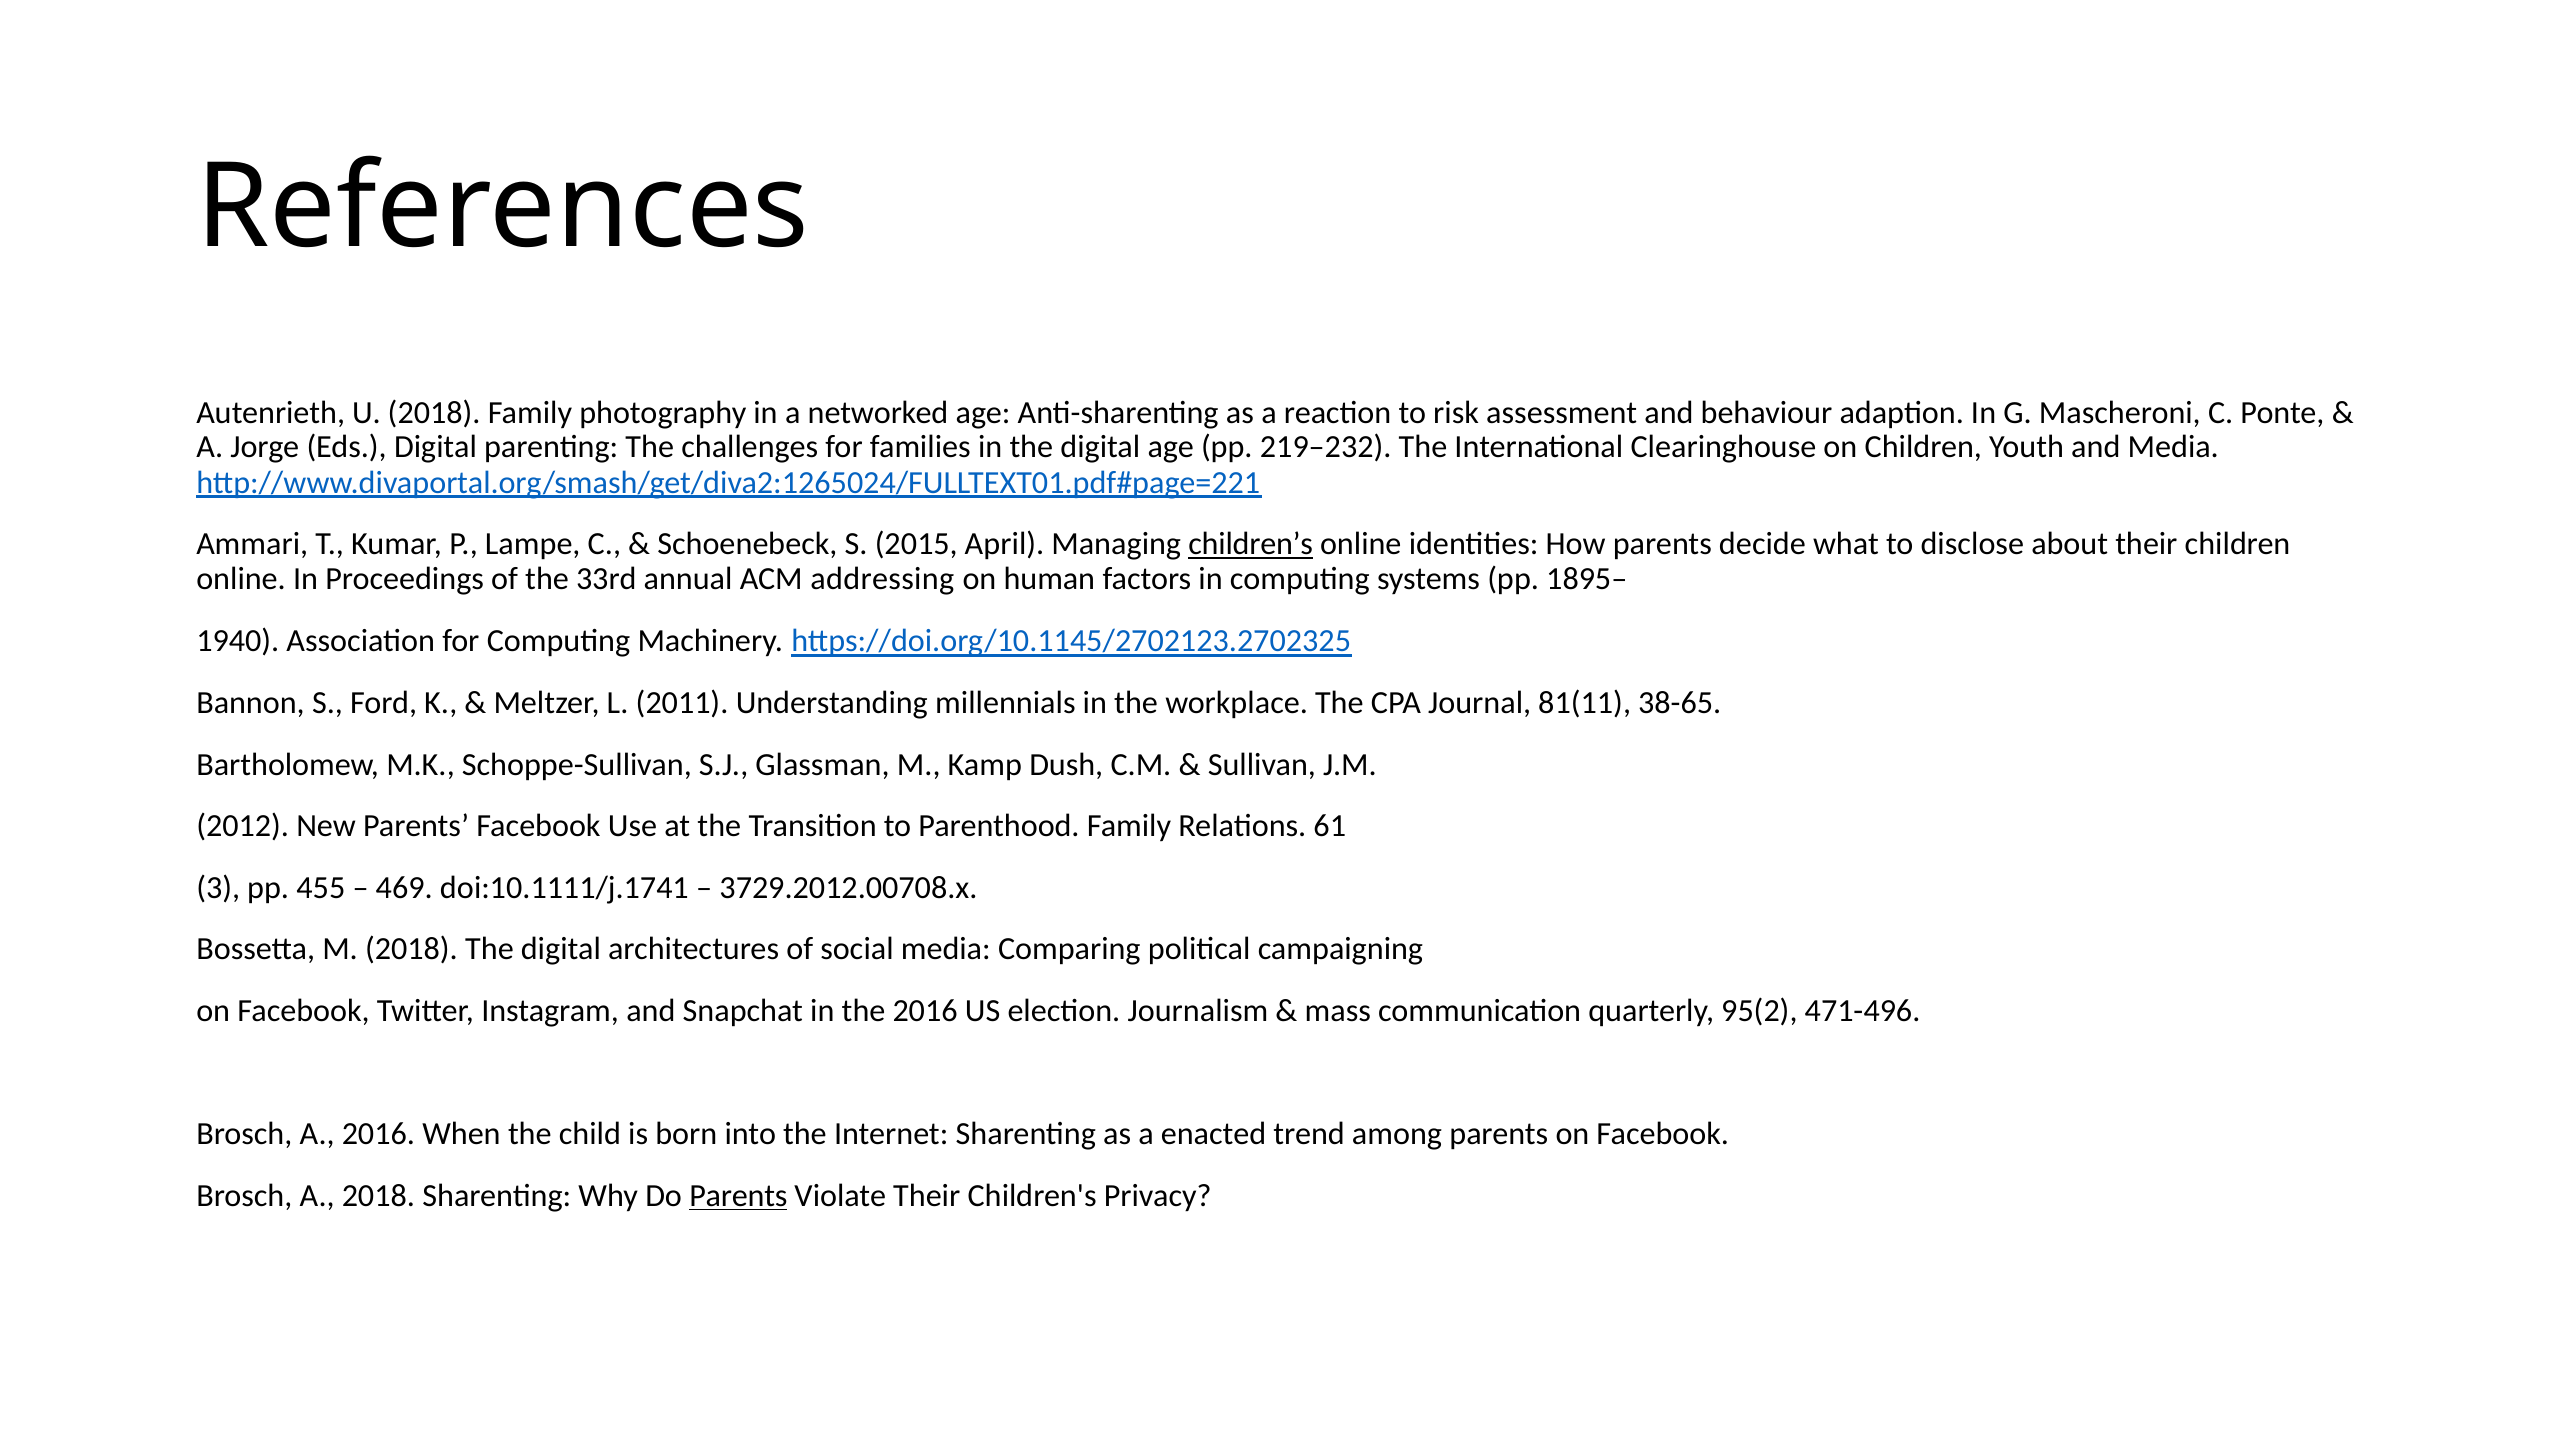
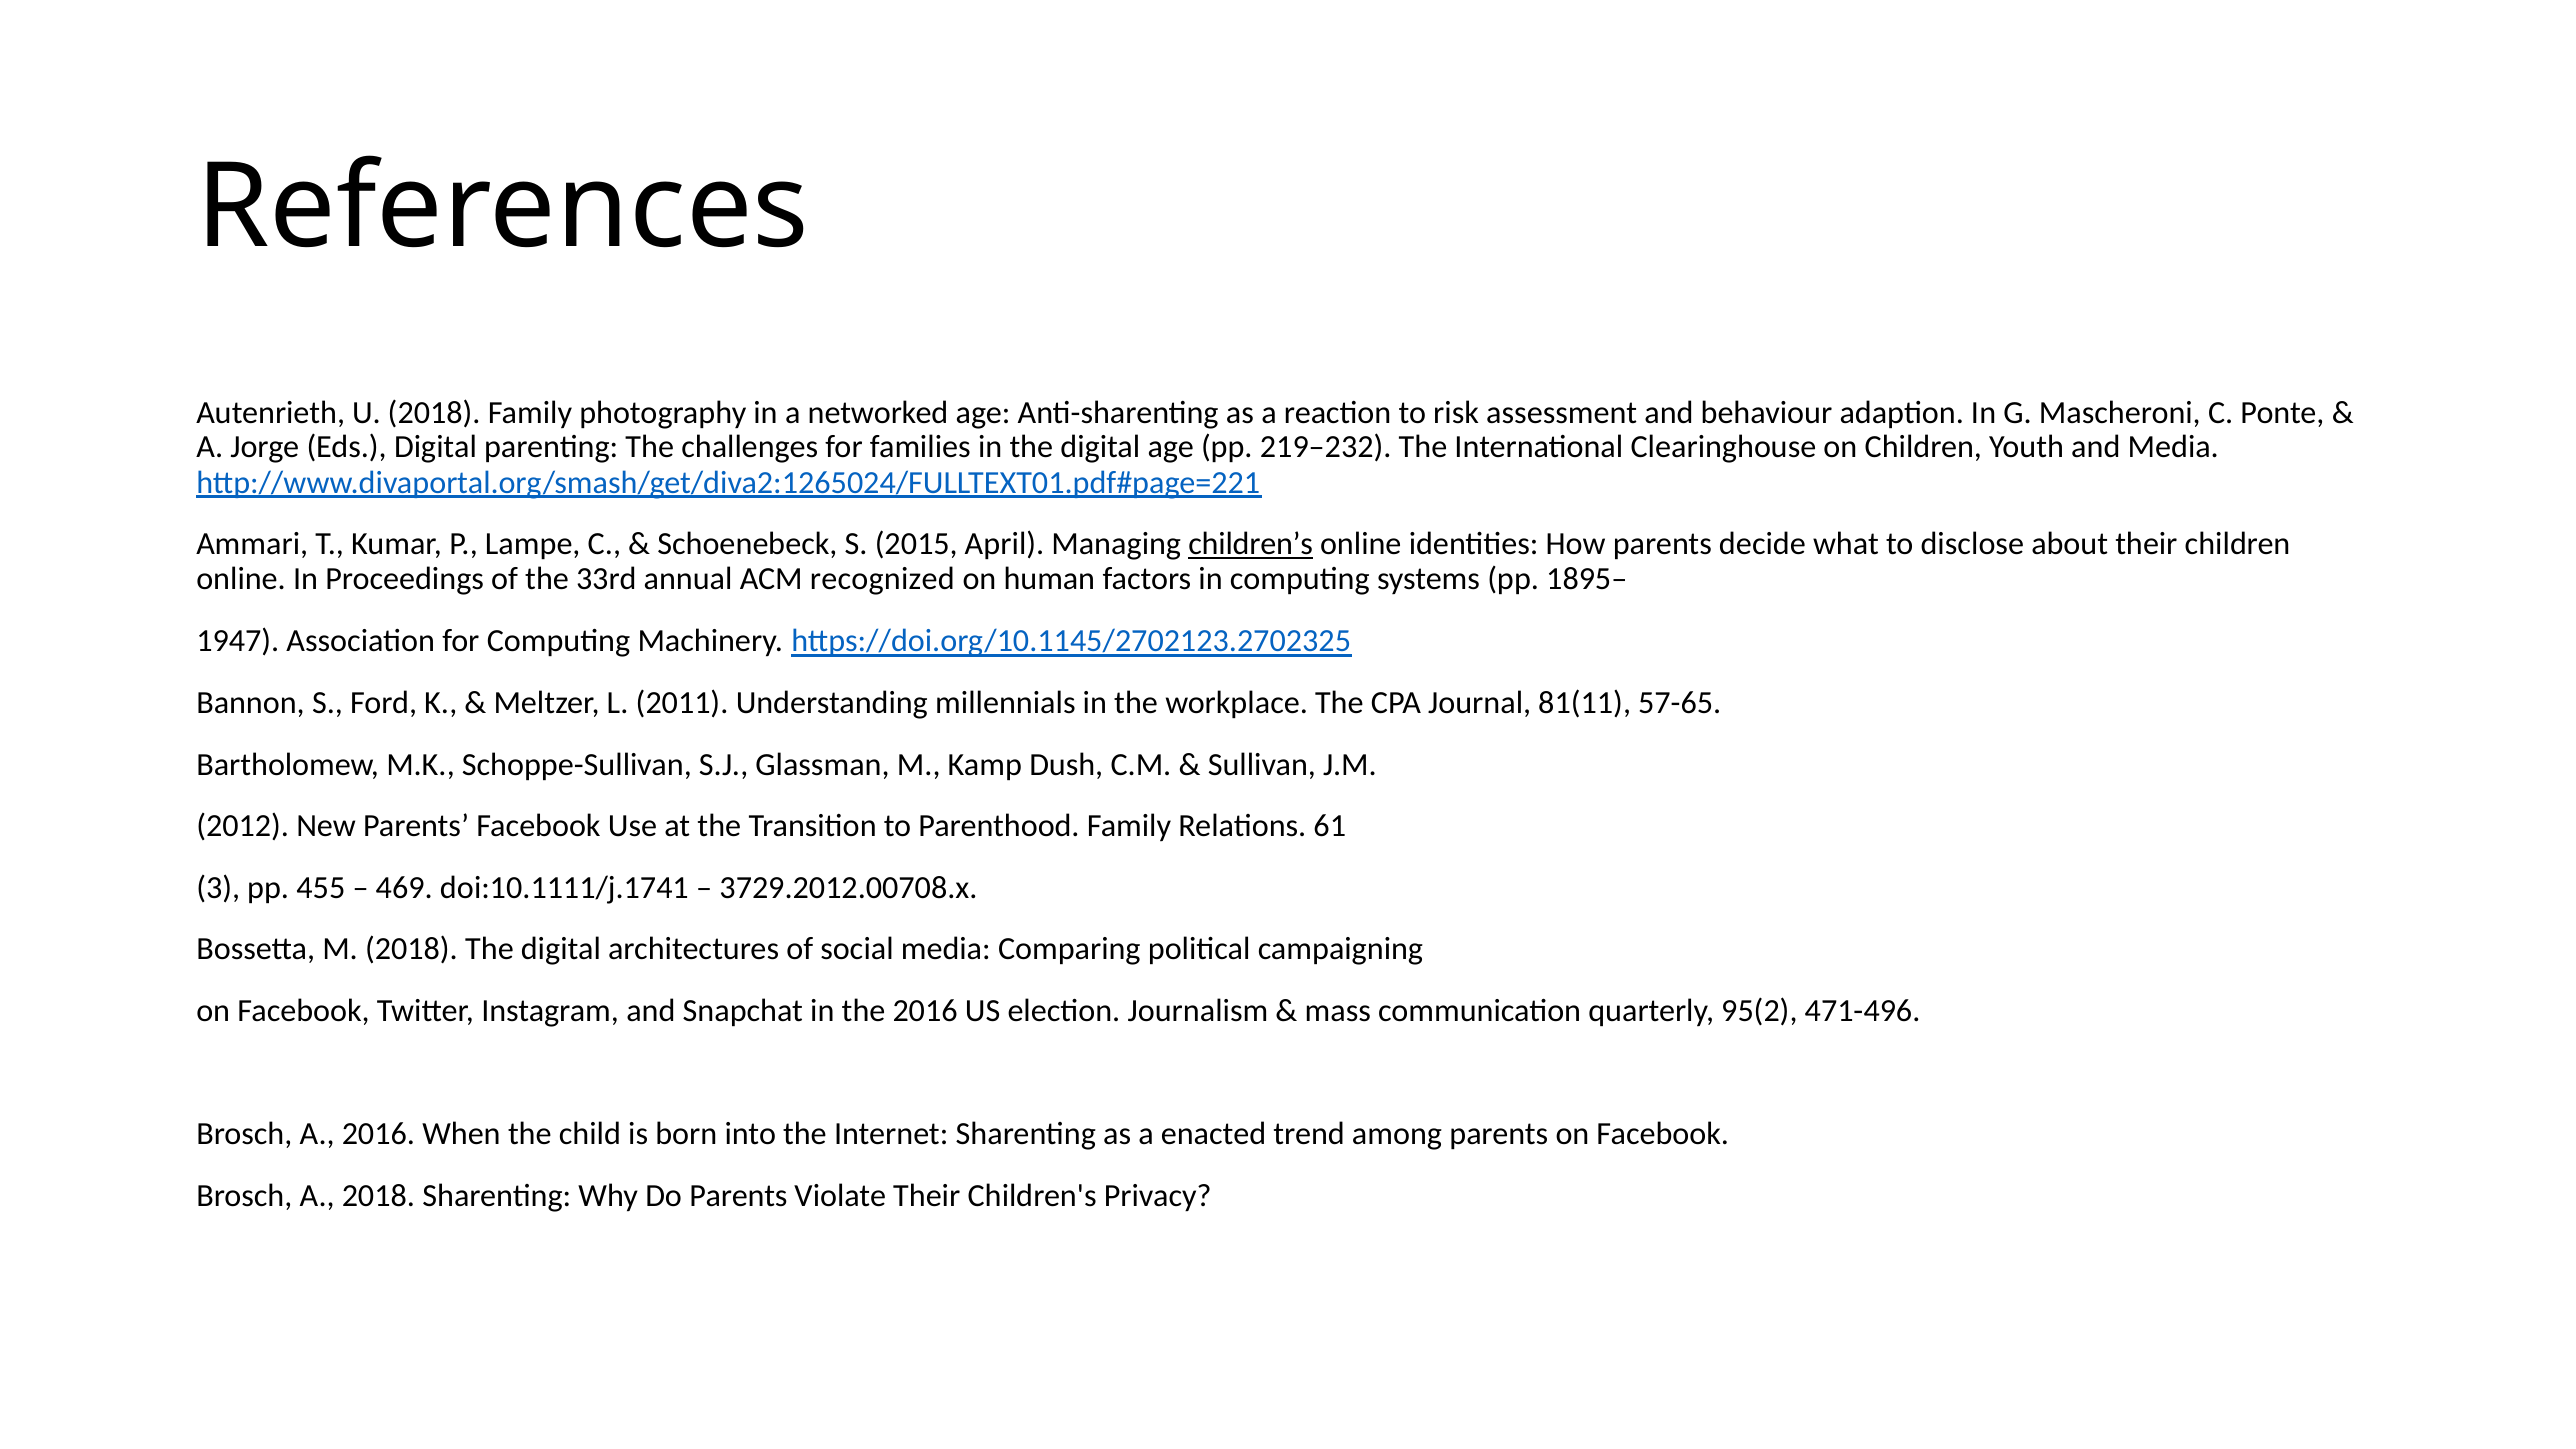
addressing: addressing -> recognized (882, 579)
1940: 1940 -> 1947 (238, 641)
38-65: 38-65 -> 57-65 (1680, 703)
Parents underline: present -> none (738, 1196)
